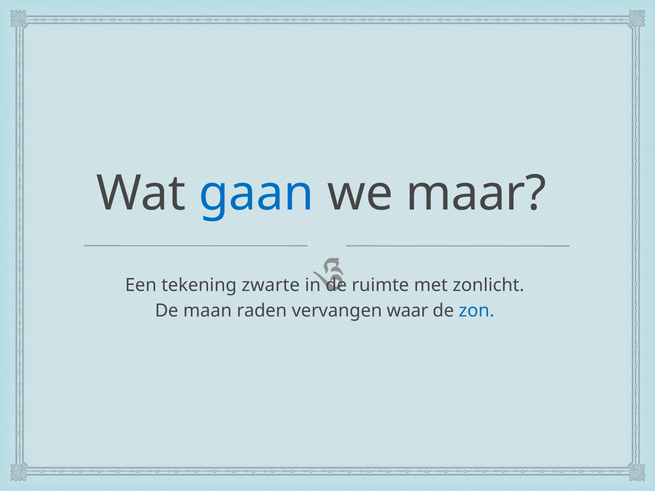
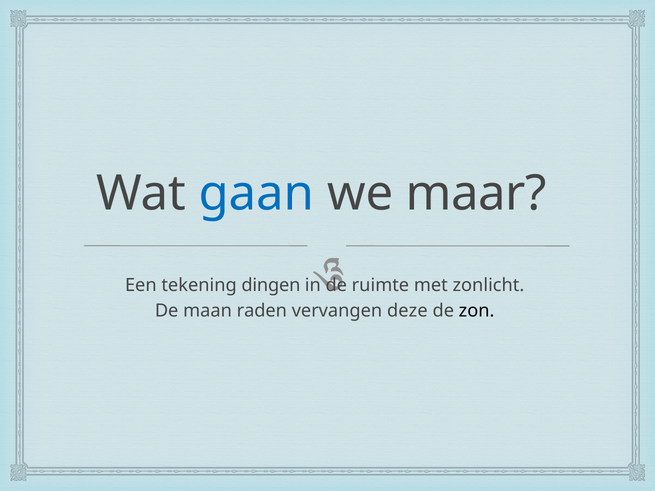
zwarte: zwarte -> dingen (271, 285)
waar: waar -> deze (407, 311)
zon colour: blue -> black (477, 311)
